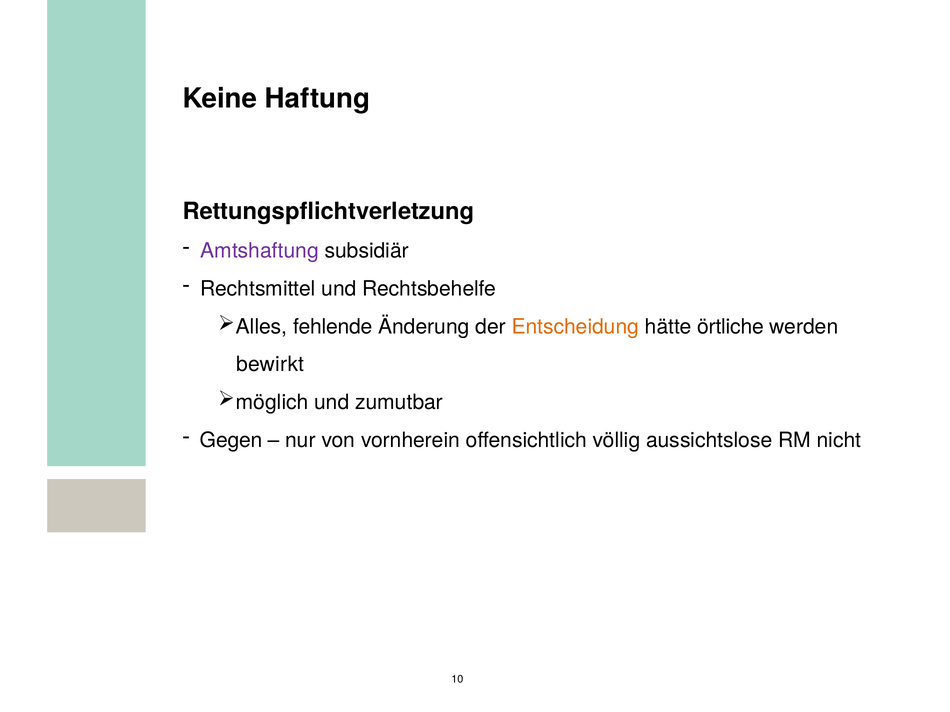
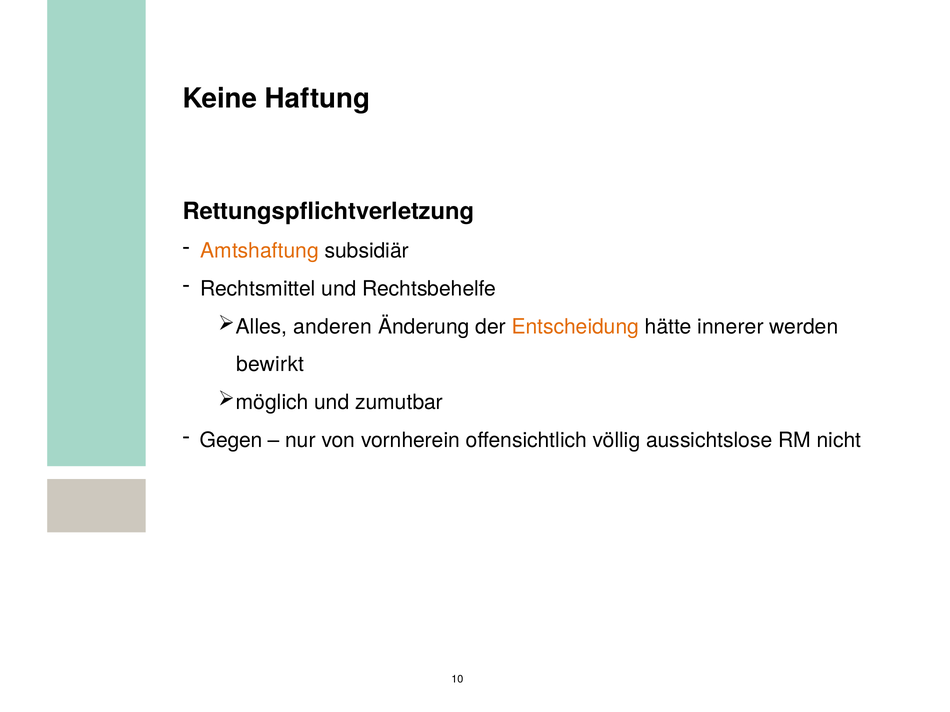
Amtshaftung colour: purple -> orange (260, 251)
fehlende: fehlende -> anderen (333, 327)
örtliche: örtliche -> innerer (730, 327)
